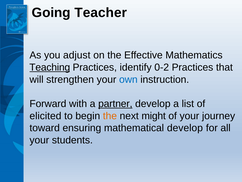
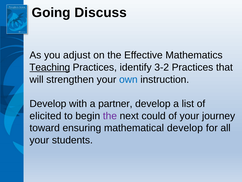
Teacher: Teacher -> Discuss (101, 13)
0-2: 0-2 -> 3-2 (162, 67)
Forward: Forward -> Develop (48, 103)
partner underline: present -> none (115, 103)
the colour: orange -> purple (110, 116)
might: might -> could (154, 116)
